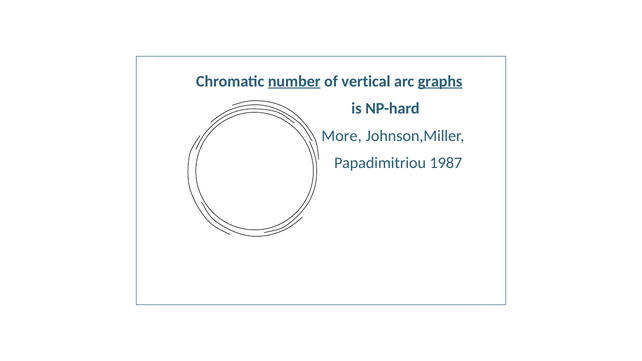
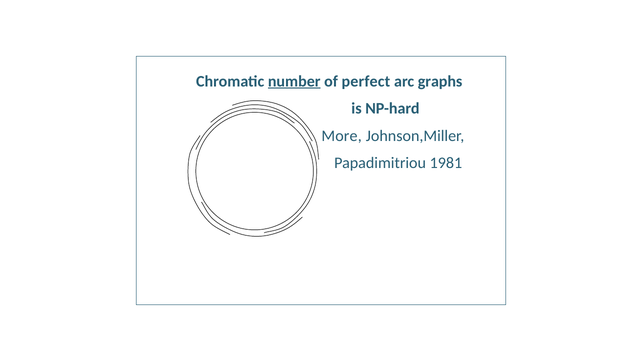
vertical: vertical -> perfect (366, 81)
graphs underline: present -> none (440, 81)
1987: 1987 -> 1981 (446, 163)
